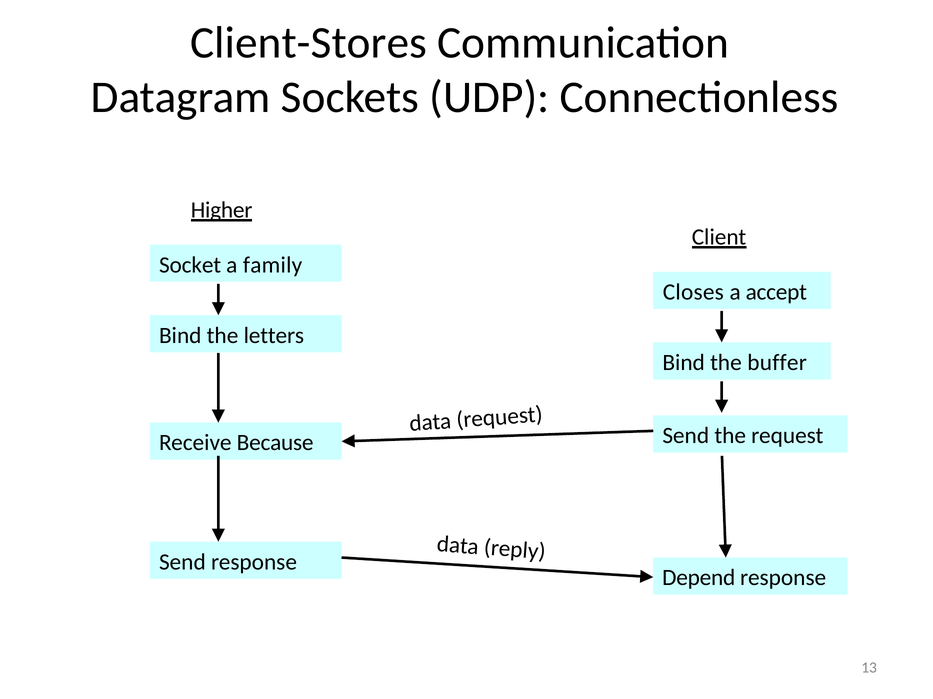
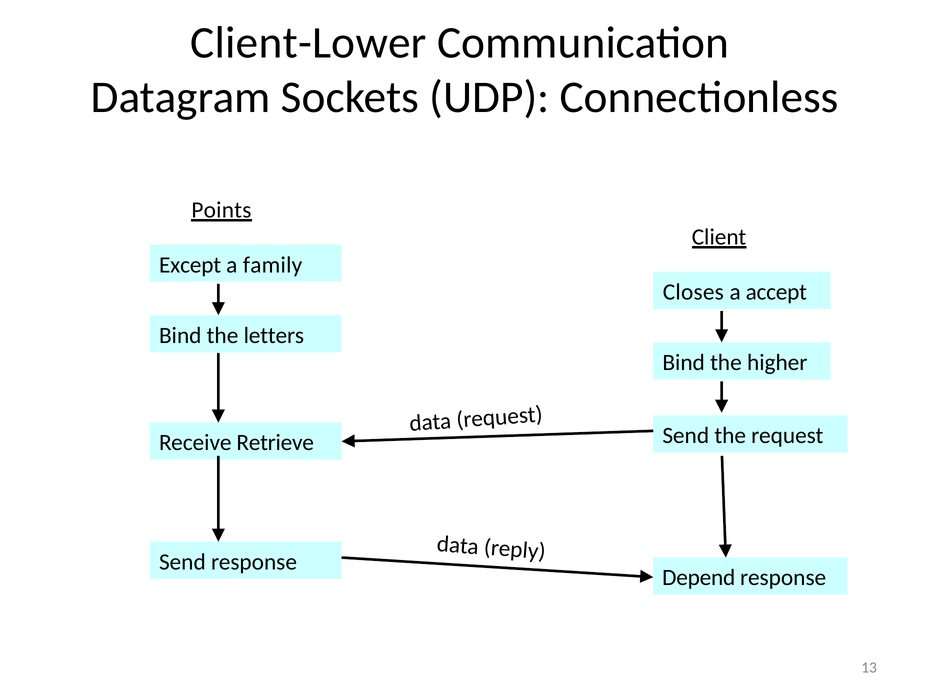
Client-Stores: Client-Stores -> Client-Lower (308, 43)
Higher: Higher -> Points (221, 210)
Socket: Socket -> Except (190, 265)
buffer: buffer -> higher (777, 363)
Because: Because -> Retrieve (275, 443)
